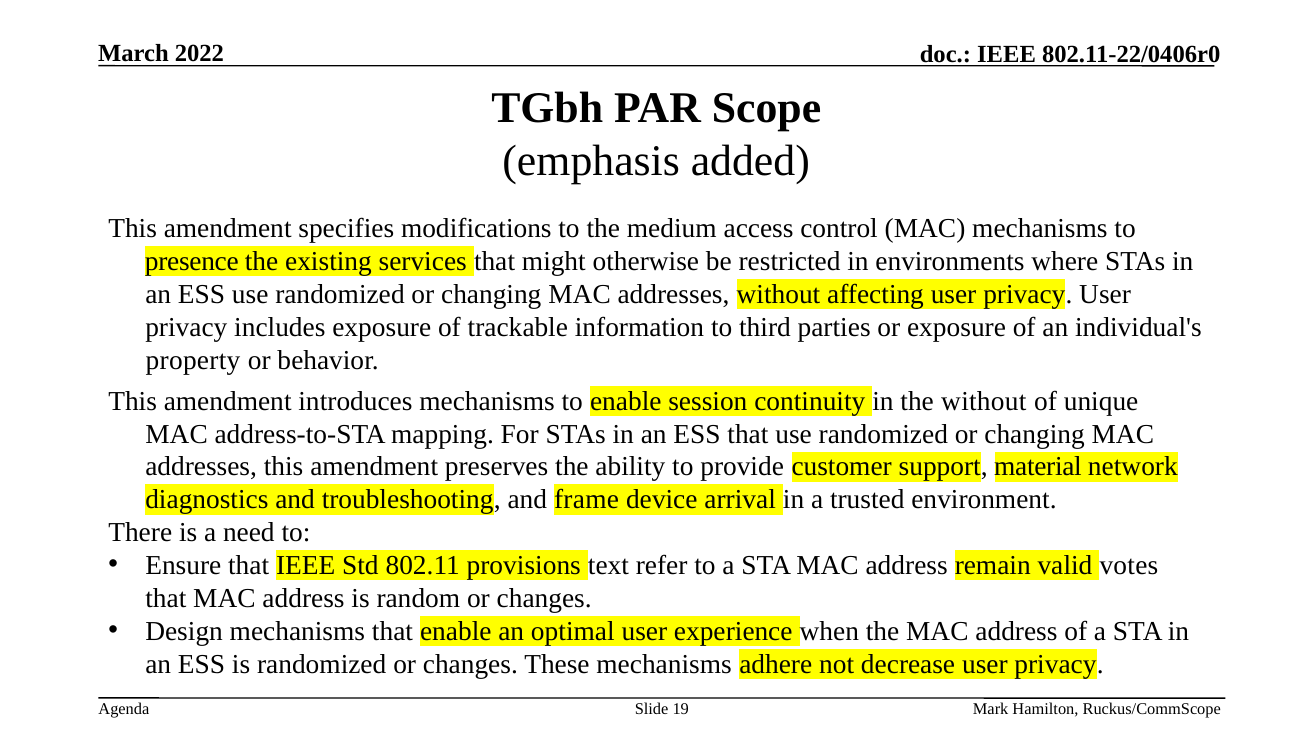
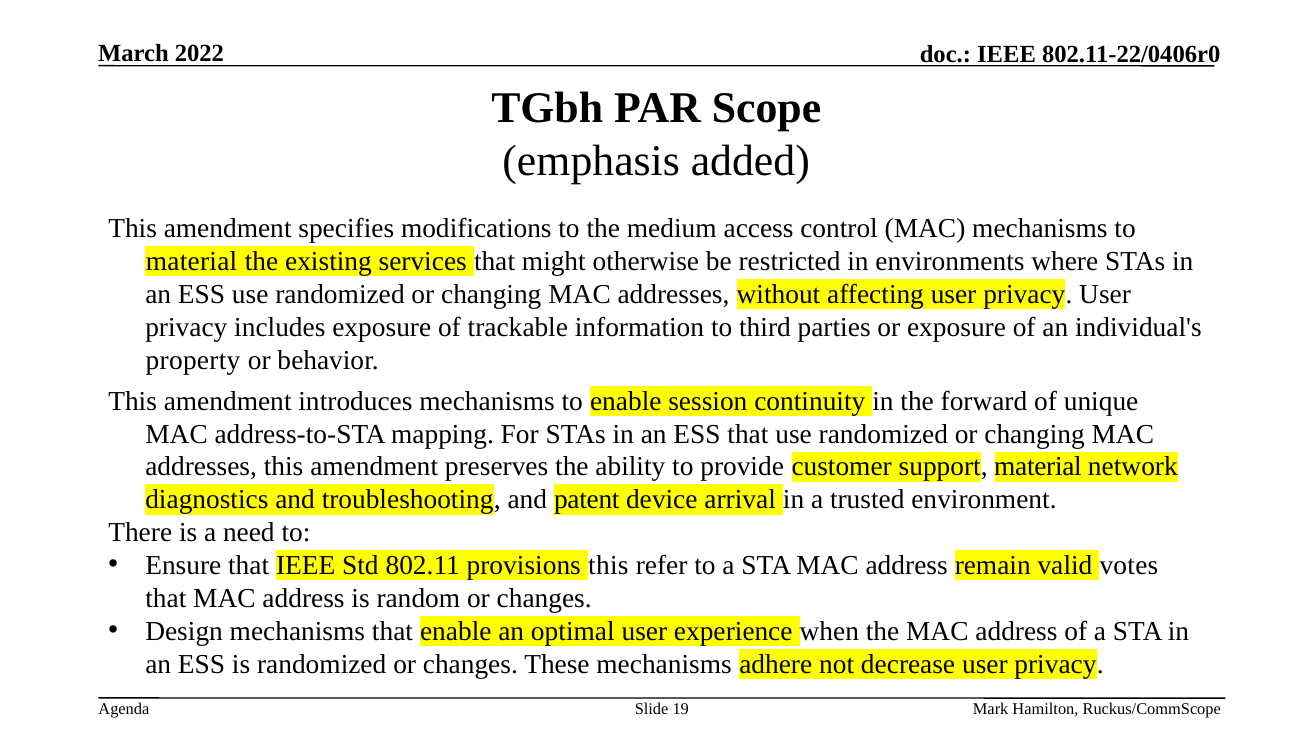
presence: presence -> material (192, 261)
the without: without -> forward (984, 401)
frame: frame -> patent (587, 499)
provisions text: text -> this (608, 565)
